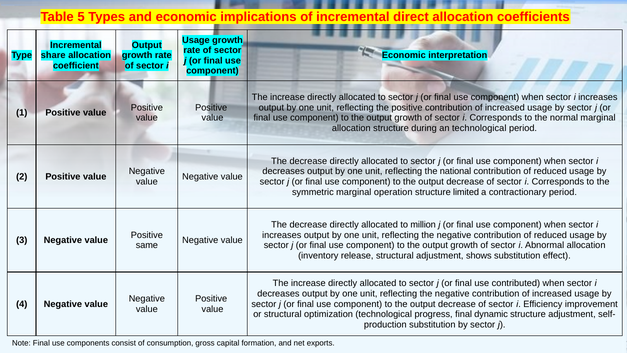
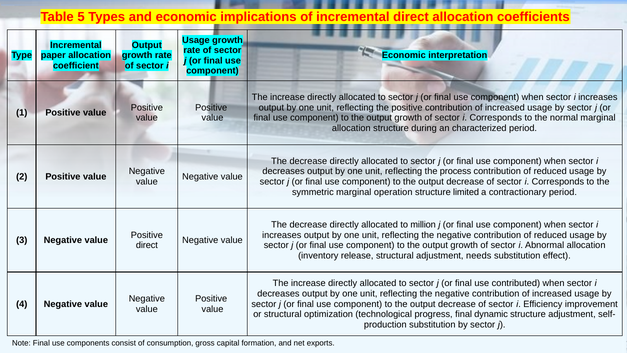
share: share -> paper (53, 55)
an technological: technological -> characterized (479, 128)
national: national -> process (456, 171)
same: same -> direct (147, 245)
shows: shows -> needs (479, 256)
